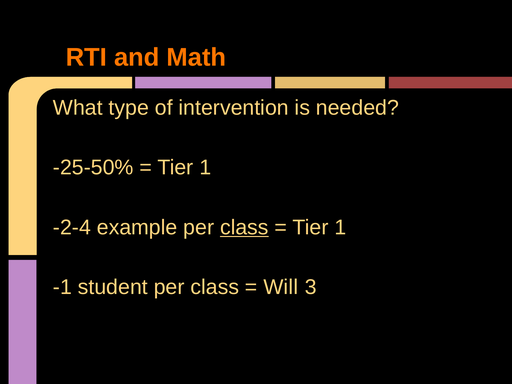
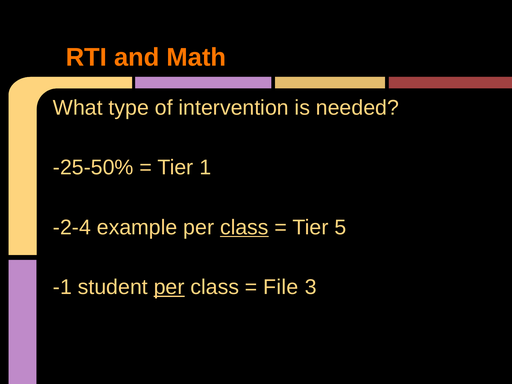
1: 1 -> 5 (340, 227)
per underline: none -> present (169, 287)
Will: Will -> File (281, 287)
